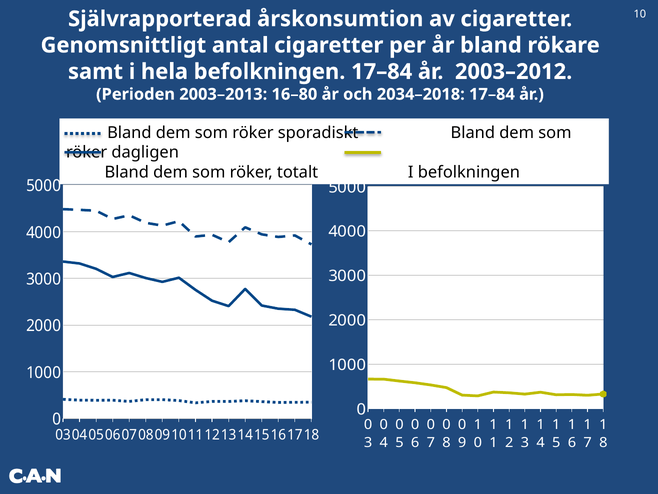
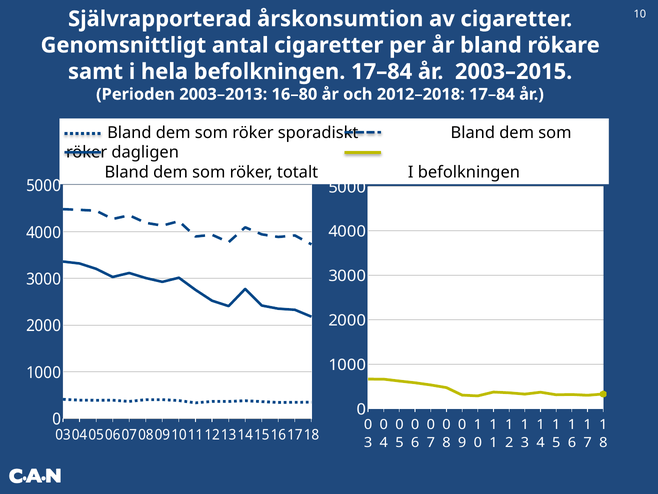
2003–2012: 2003–2012 -> 2003–2015 (514, 72)
2034–2018: 2034–2018 -> 2012–2018 (421, 94)
